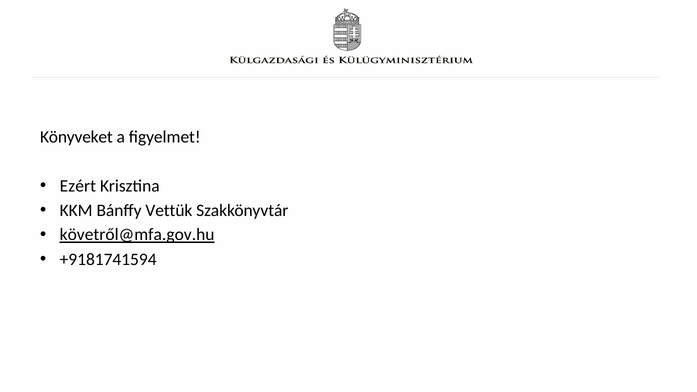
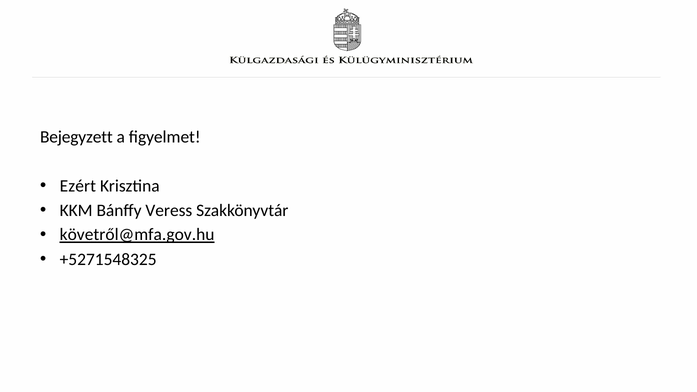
Könyveket: Könyveket -> Bejegyzett (76, 137)
Vettük: Vettük -> Veress (169, 210)
+9181741594: +9181741594 -> +5271548325 (108, 259)
